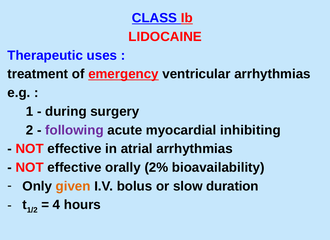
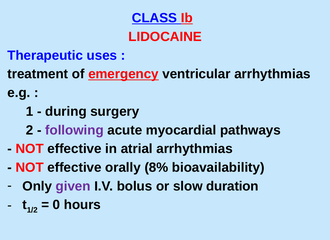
inhibiting: inhibiting -> pathways (250, 130)
2%: 2% -> 8% (156, 167)
given colour: orange -> purple (73, 186)
4: 4 -> 0 (56, 205)
